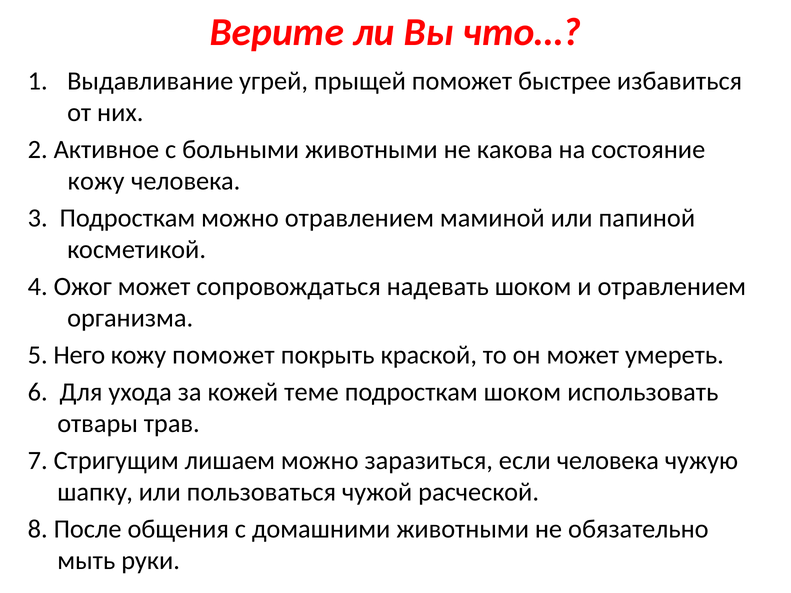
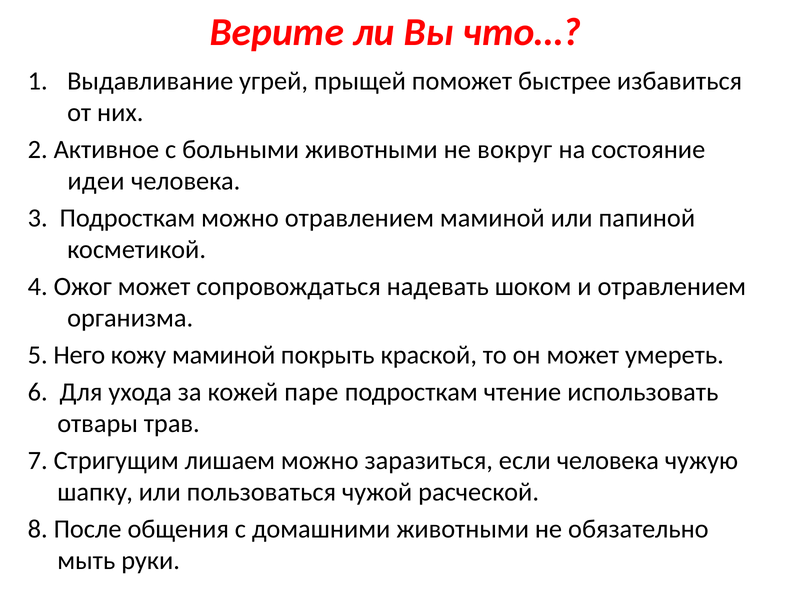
какова: какова -> вокруг (515, 149)
кожу: кожу -> идеи (96, 181)
кожу поможет: поможет -> маминой (224, 355)
теме: теме -> паре (311, 392)
подросткам шоком: шоком -> чтение (522, 392)
